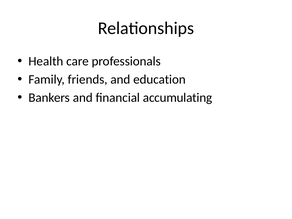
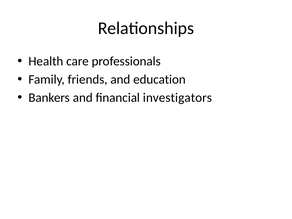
accumulating: accumulating -> investigators (177, 98)
